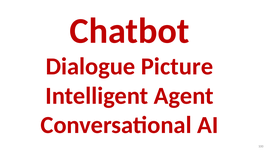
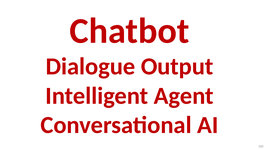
Picture: Picture -> Output (177, 67)
